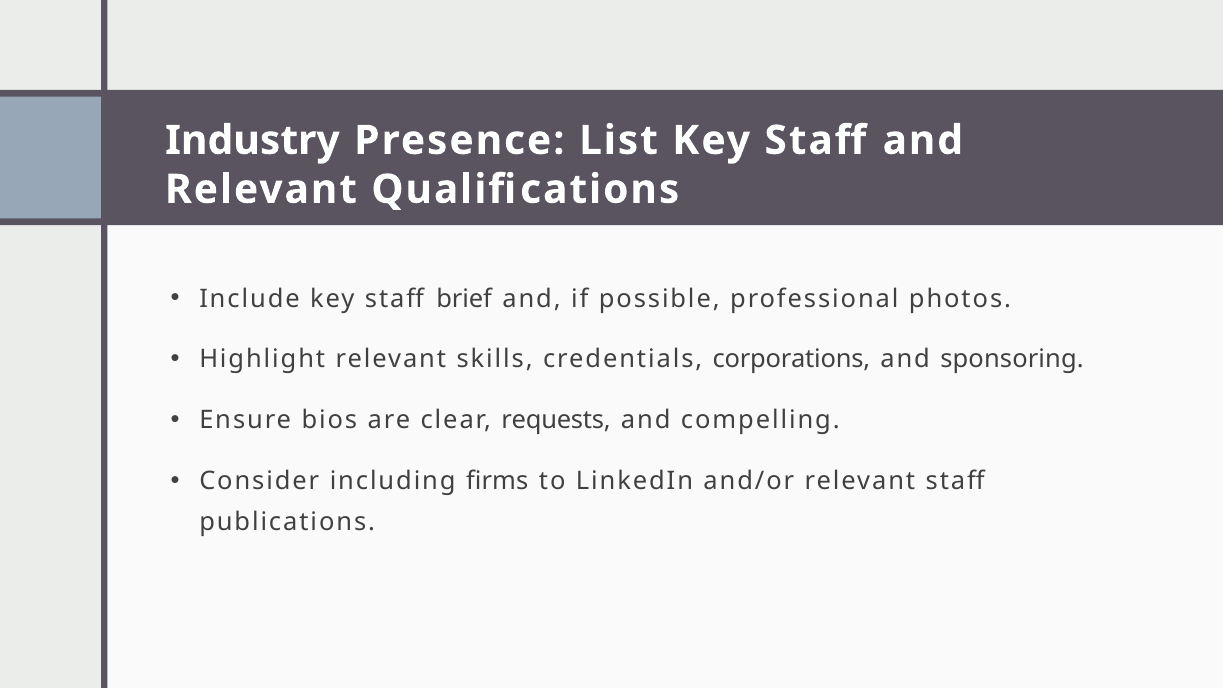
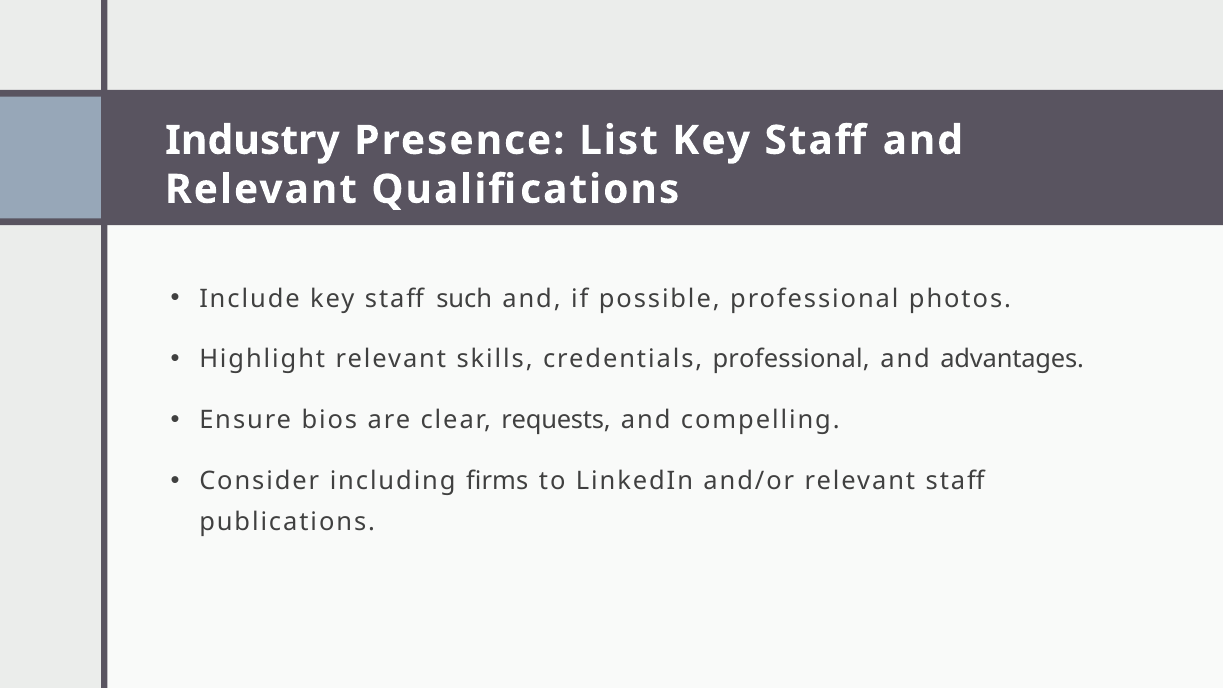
brief: brief -> such (464, 299)
credentials corporations: corporations -> professional (791, 360)
sponsoring: sponsoring -> advantages (1012, 360)
